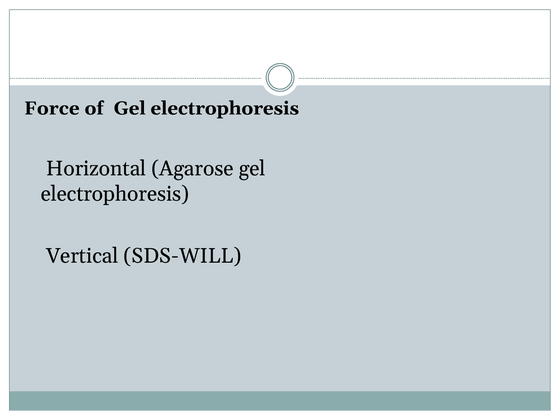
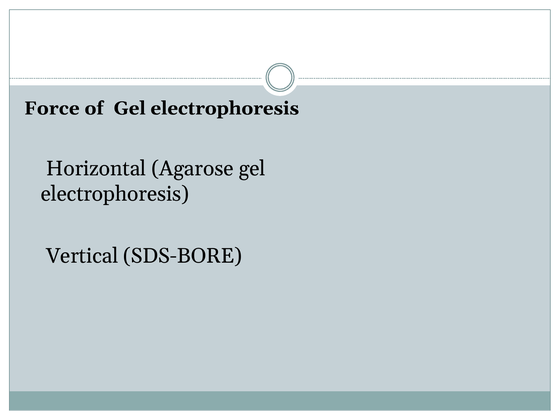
SDS-WILL: SDS-WILL -> SDS-BORE (183, 256)
